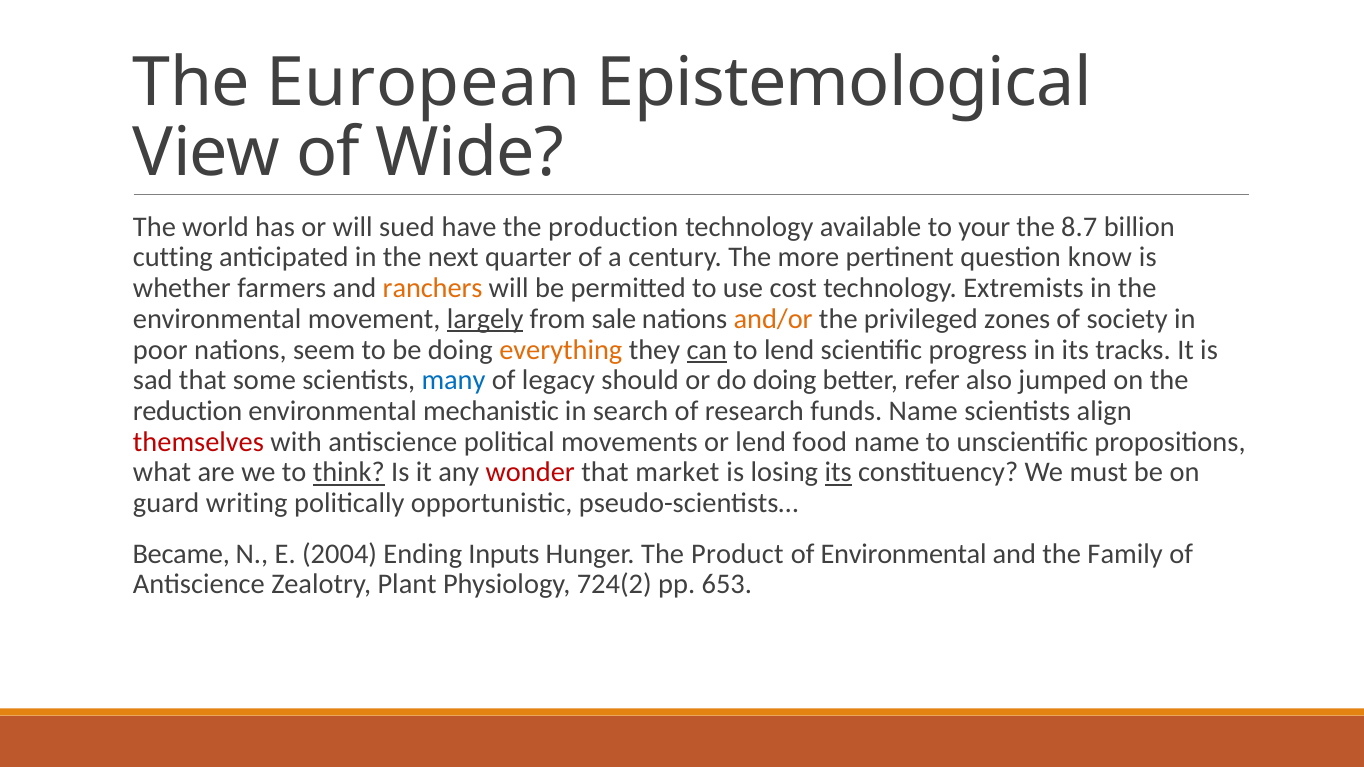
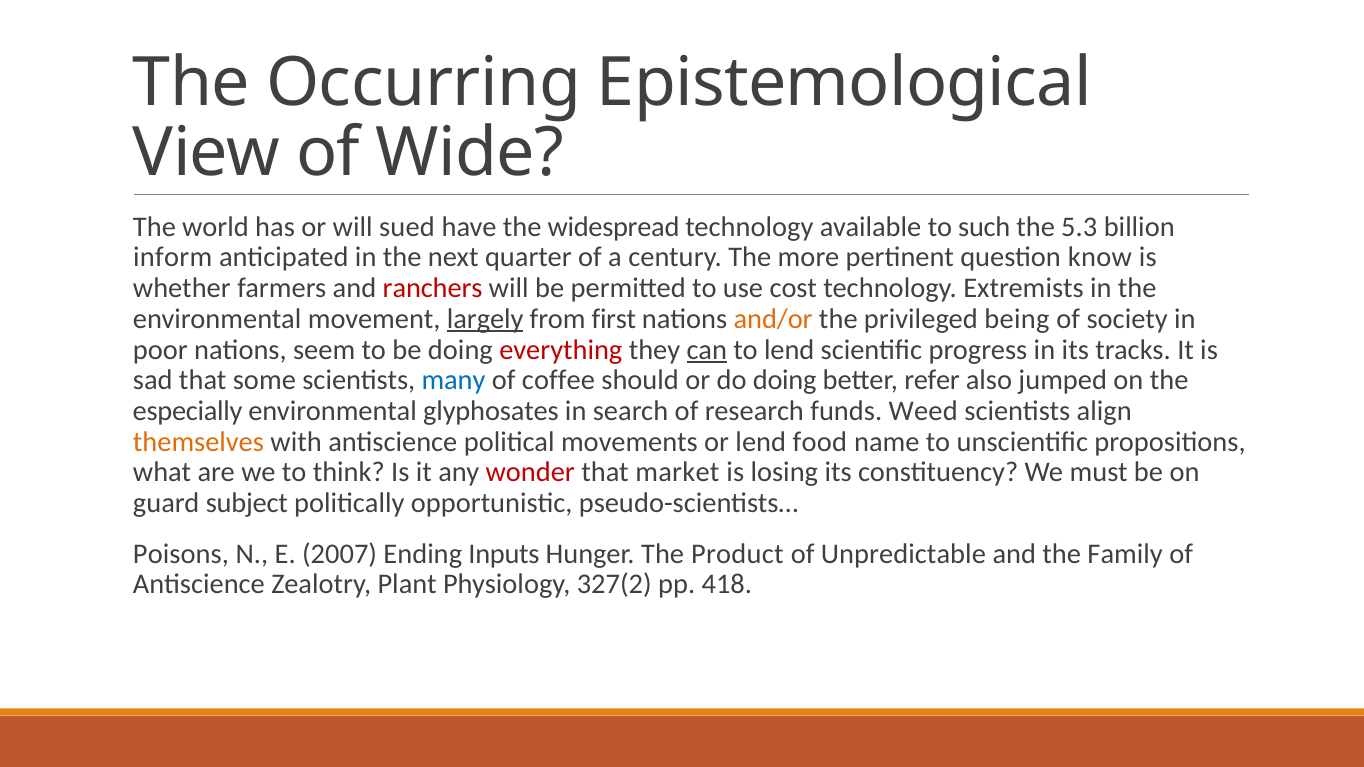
European: European -> Occurring (424, 83)
production: production -> widespread (613, 227)
your: your -> such (984, 227)
8.7: 8.7 -> 5.3 (1079, 227)
cutting: cutting -> inform (173, 258)
ranchers colour: orange -> red (433, 288)
sale: sale -> first (614, 319)
zones: zones -> being (1017, 319)
everything colour: orange -> red (561, 350)
legacy: legacy -> coffee (558, 380)
reduction: reduction -> especially (188, 411)
mechanistic: mechanistic -> glyphosates (491, 411)
funds Name: Name -> Weed (923, 411)
themselves colour: red -> orange (198, 442)
think underline: present -> none (349, 473)
its underline: present -> none (838, 473)
writing: writing -> subject (247, 503)
Became: Became -> Poisons (181, 554)
2004: 2004 -> 2007 (340, 554)
of Environmental: Environmental -> Unpredictable (903, 554)
724(2: 724(2 -> 327(2 (614, 585)
653: 653 -> 418 (727, 585)
